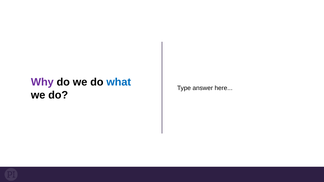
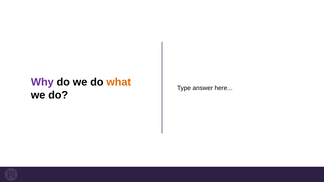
what colour: blue -> orange (119, 82)
